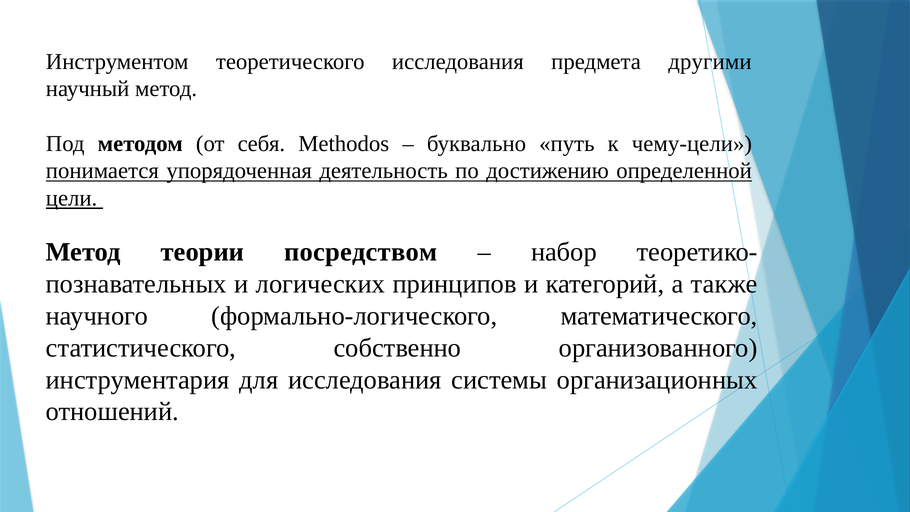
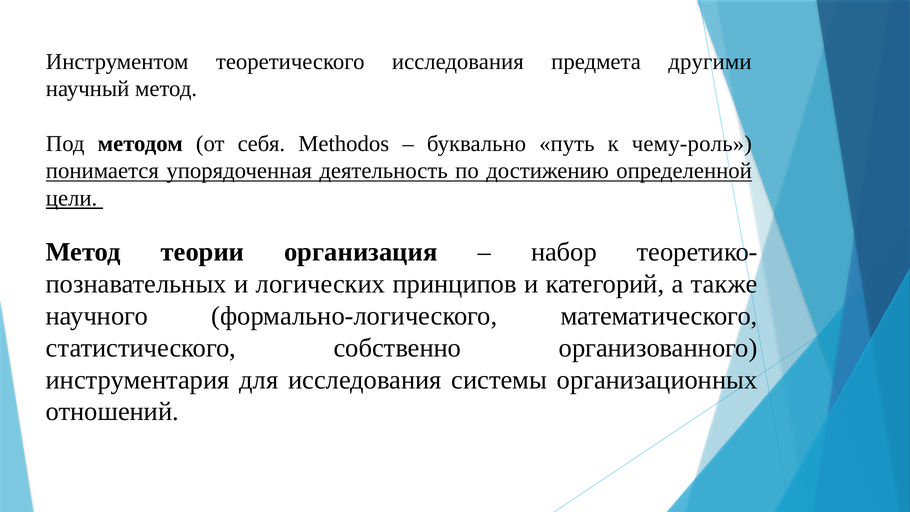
чему-цели: чему-цели -> чему-роль (692, 144)
посредством: посредством -> организация (361, 252)
